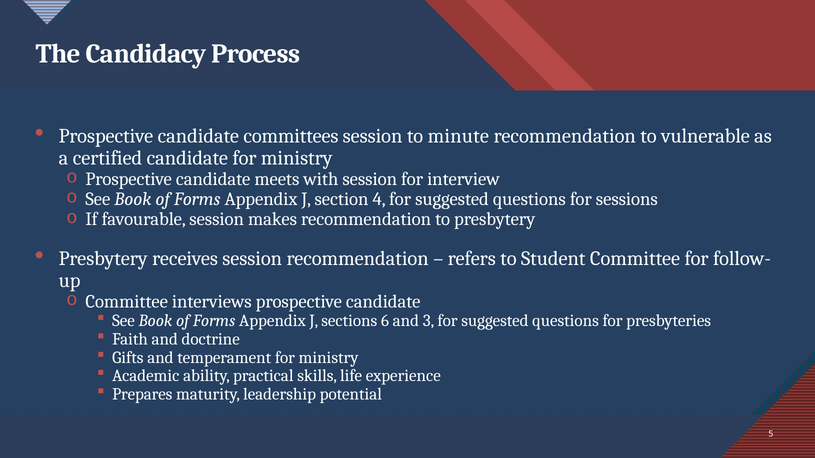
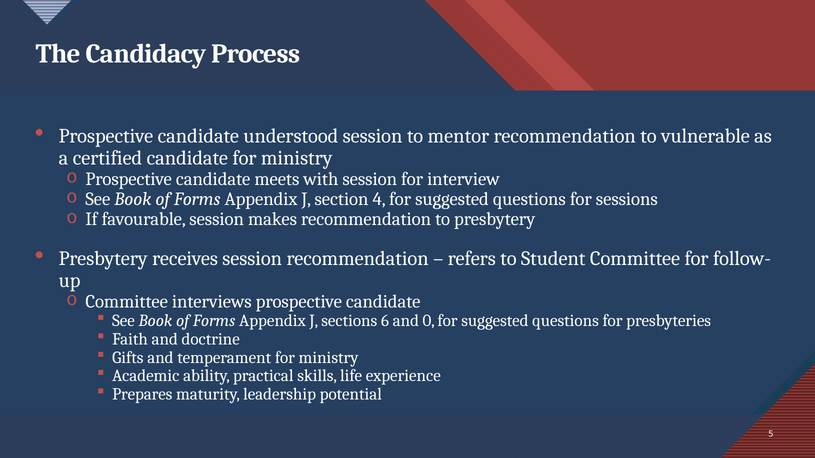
committees: committees -> understood (291, 136)
minute: minute -> mentor (458, 136)
3: 3 -> 0 (429, 321)
